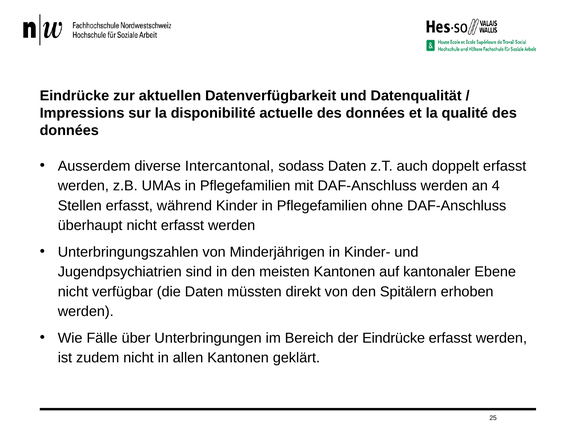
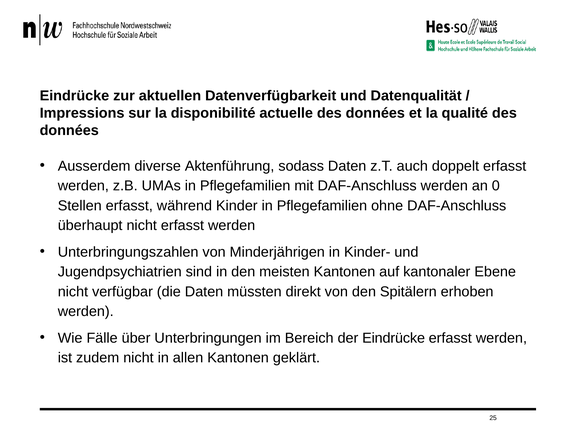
Intercantonal: Intercantonal -> Aktenführung (230, 166)
4: 4 -> 0 (496, 186)
